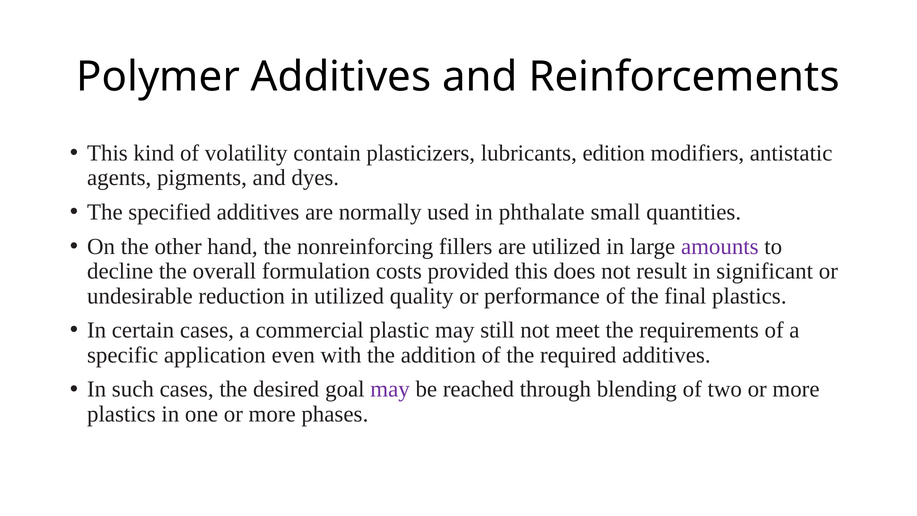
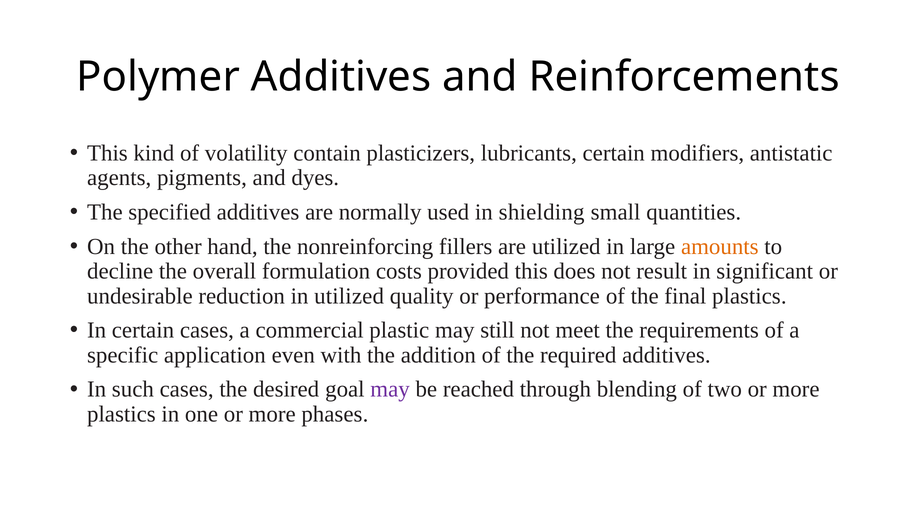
lubricants edition: edition -> certain (614, 153)
phthalate: phthalate -> shielding (542, 212)
amounts colour: purple -> orange (720, 246)
